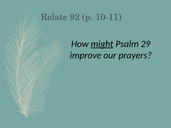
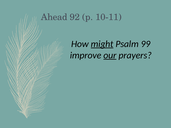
Relate: Relate -> Ahead (54, 17)
29: 29 -> 99 (146, 44)
our underline: none -> present (110, 55)
